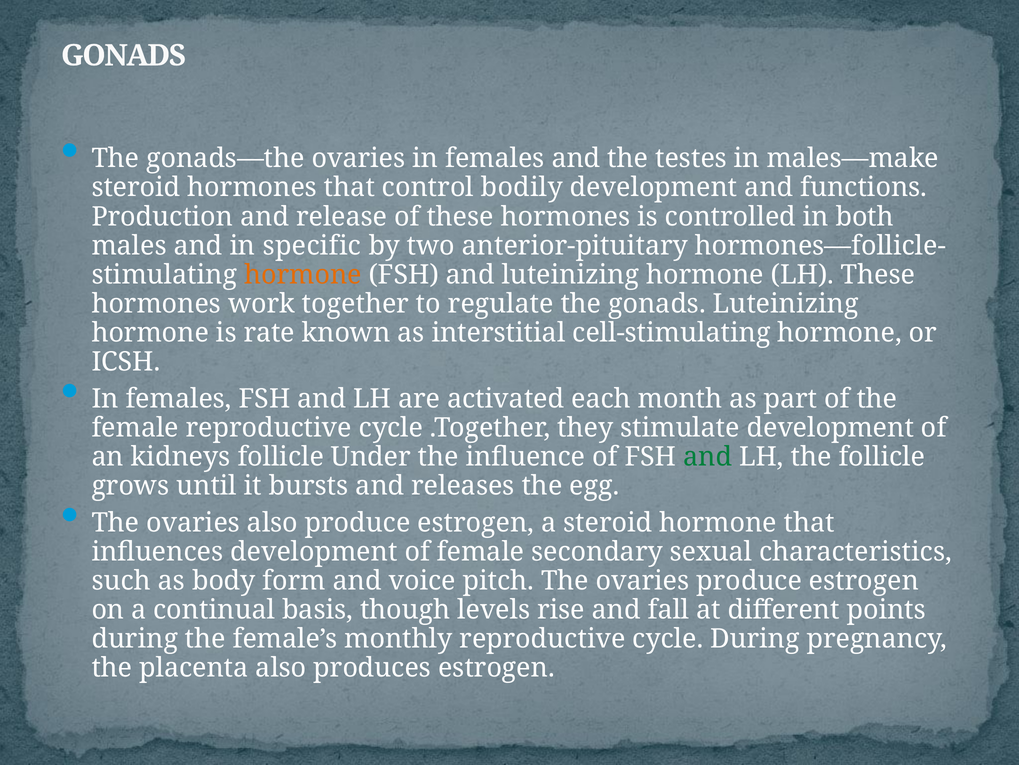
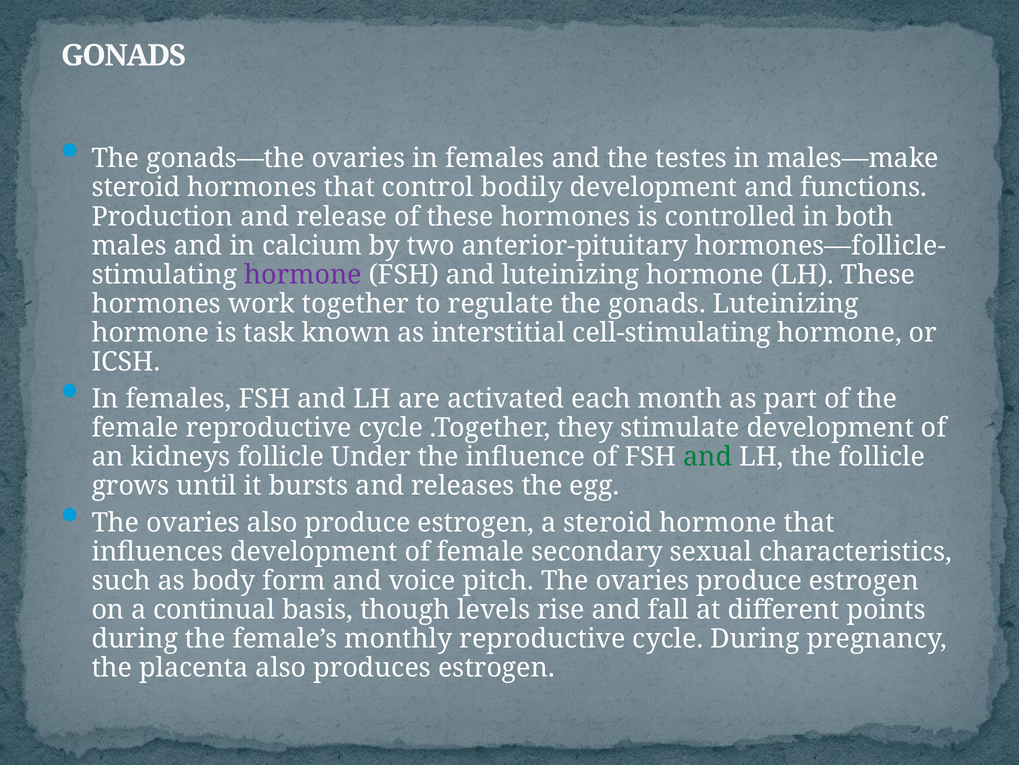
specific: specific -> calcium (312, 245)
hormone colour: orange -> purple (303, 275)
rate: rate -> task (269, 333)
